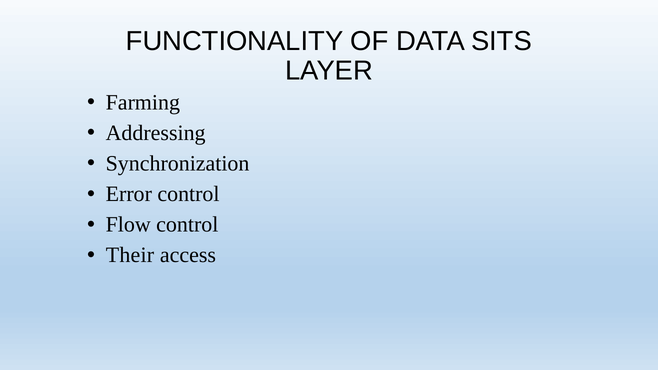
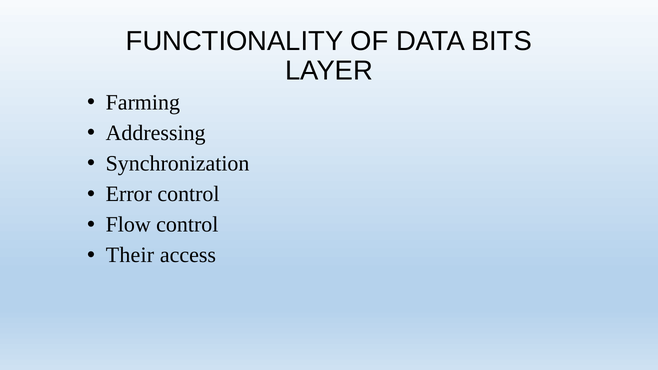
SITS: SITS -> BITS (501, 41)
